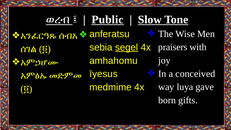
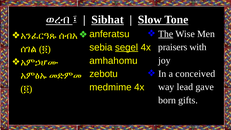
Public: Public -> Sibhat (108, 20)
The underline: none -> present (166, 34)
īyesus: īyesus -> zebotu (104, 74)
luya: luya -> lead (185, 87)
